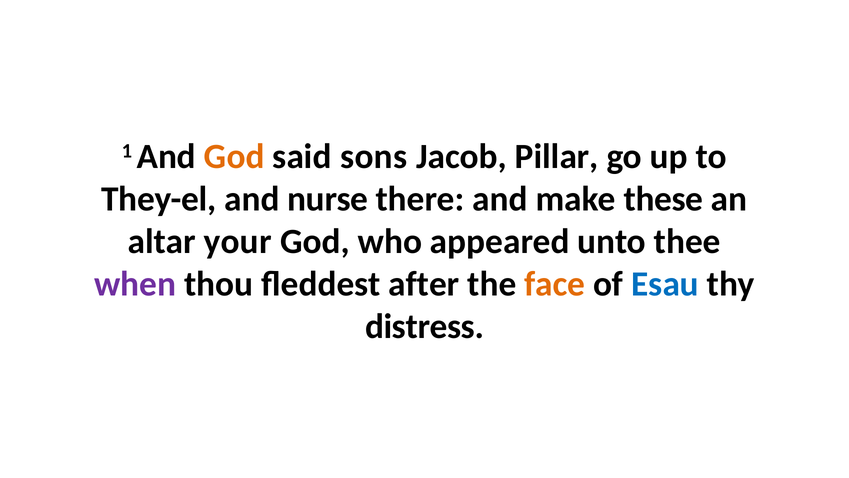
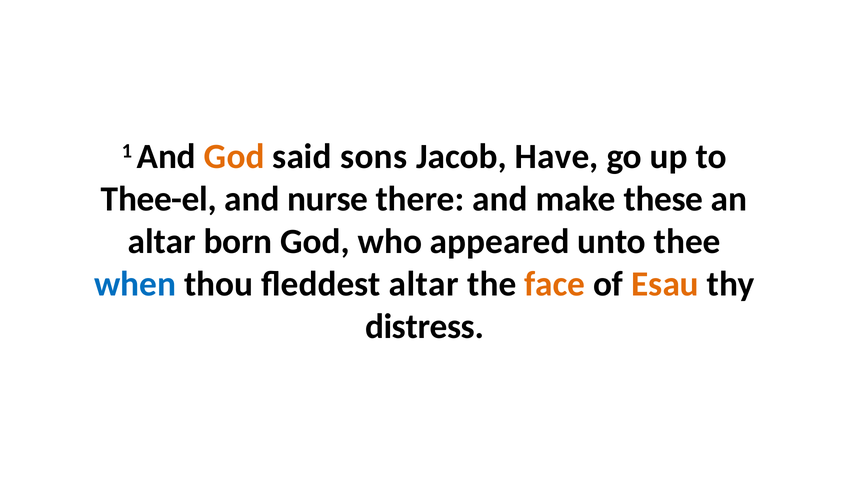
Pillar: Pillar -> Have (557, 156)
They-el: They-el -> Thee-el (159, 199)
your: your -> born (238, 241)
when colour: purple -> blue (135, 284)
fleddest after: after -> altar (424, 284)
Esau colour: blue -> orange (665, 284)
